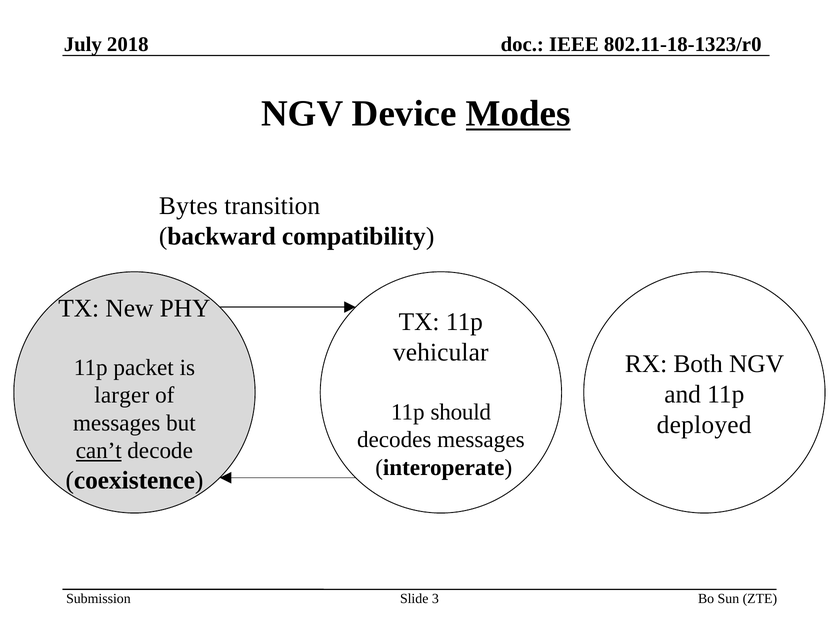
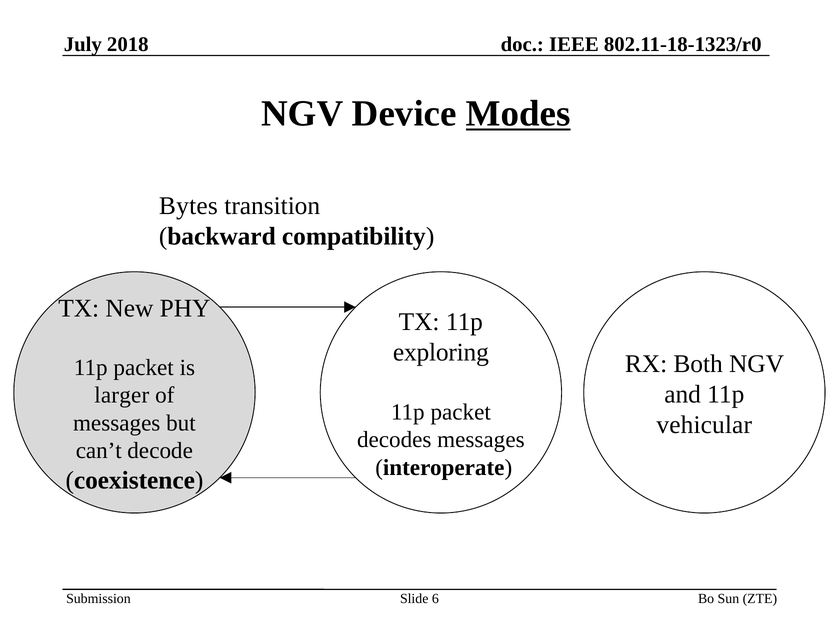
vehicular: vehicular -> exploring (441, 353)
should: should -> packet (461, 412)
deployed: deployed -> vehicular (704, 425)
can’t underline: present -> none (99, 451)
3: 3 -> 6 (435, 598)
